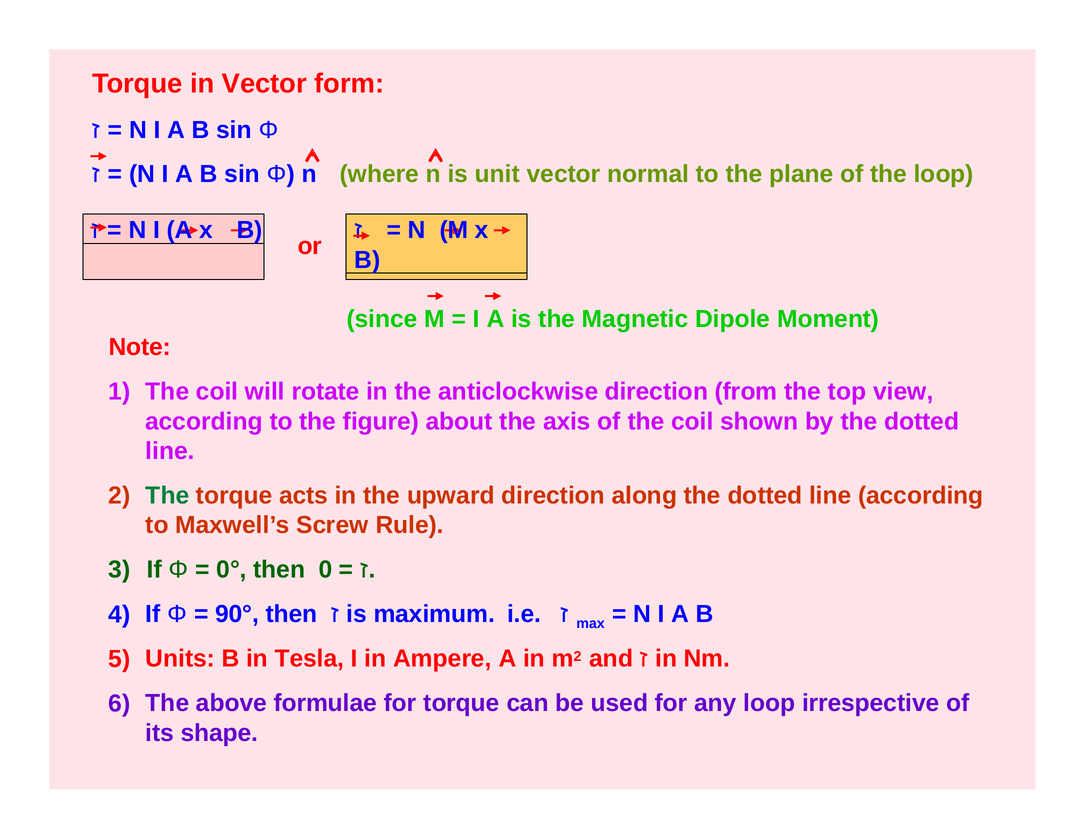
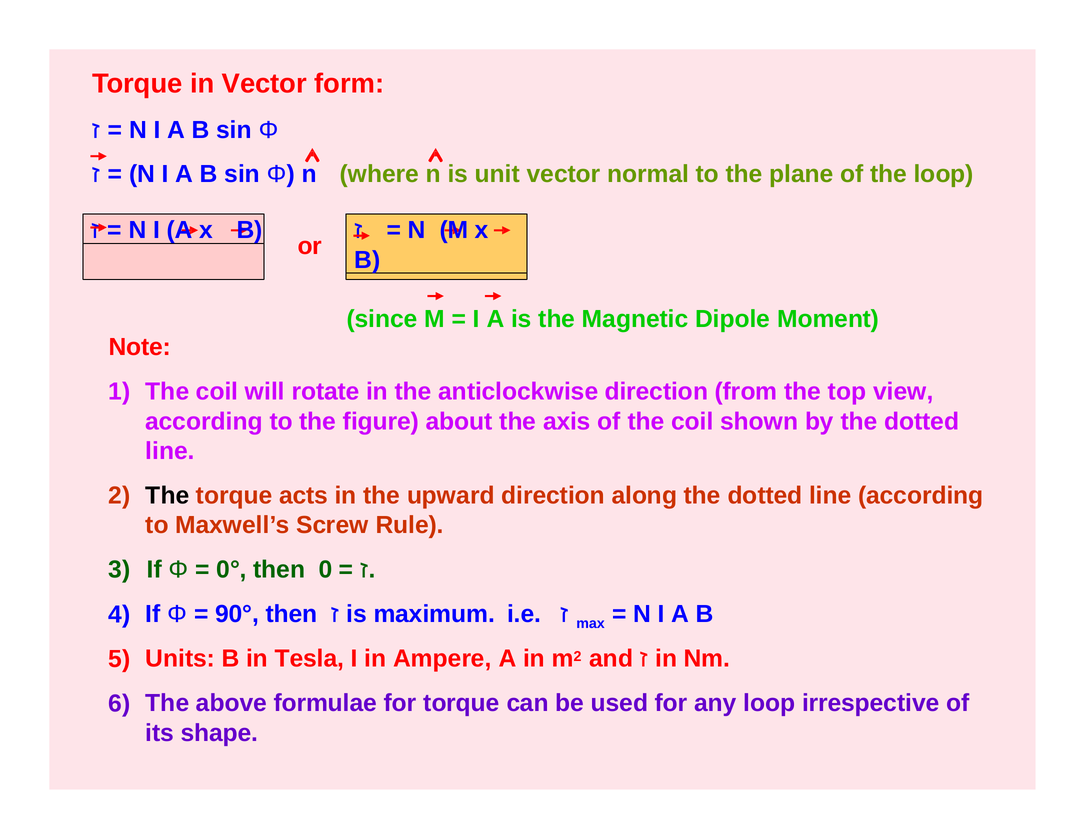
The colour: green -> black (167, 495)
